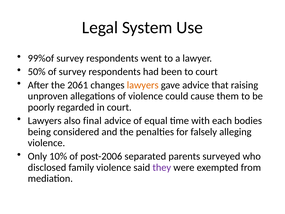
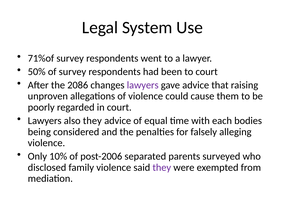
99%of: 99%of -> 71%of (41, 58)
2061: 2061 -> 2086 (78, 85)
lawyers colour: orange -> purple (143, 85)
also final: final -> they (92, 121)
